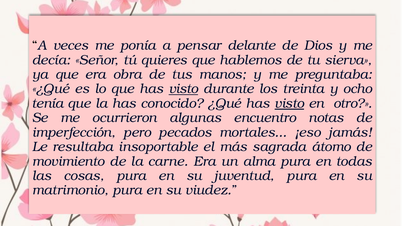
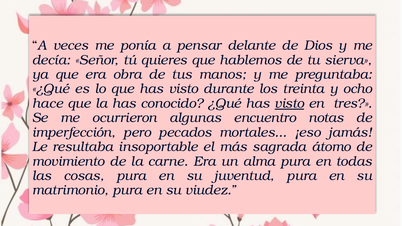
visto underline: present -> none (183, 89)
tenía: tenía -> hace (48, 103)
otro: otro -> tres (353, 103)
